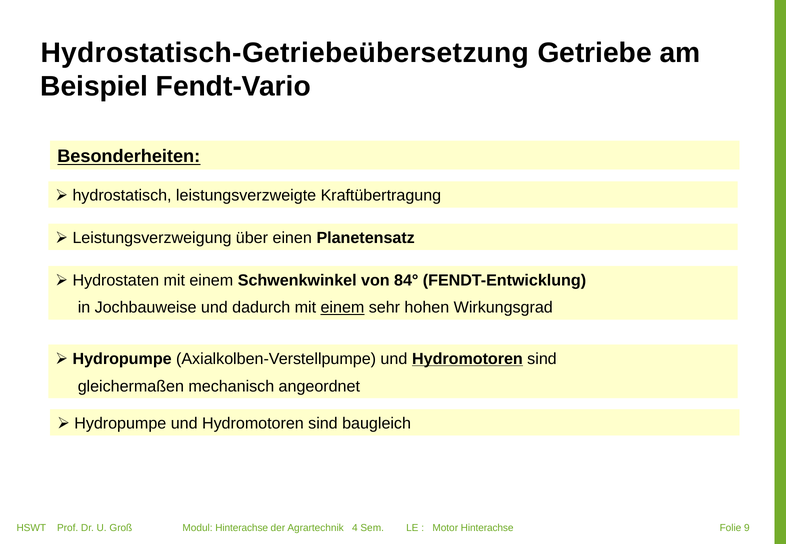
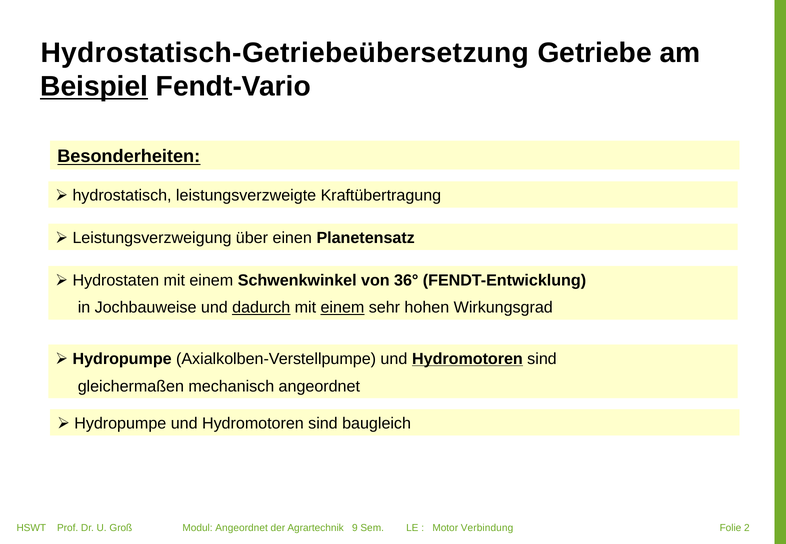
Beispiel underline: none -> present (94, 87)
84°: 84° -> 36° (406, 280)
dadurch underline: none -> present (261, 308)
Modul Hinterachse: Hinterachse -> Angeordnet (242, 528)
4: 4 -> 9 (355, 528)
Motor Hinterachse: Hinterachse -> Verbindung (487, 528)
9: 9 -> 2 (747, 528)
